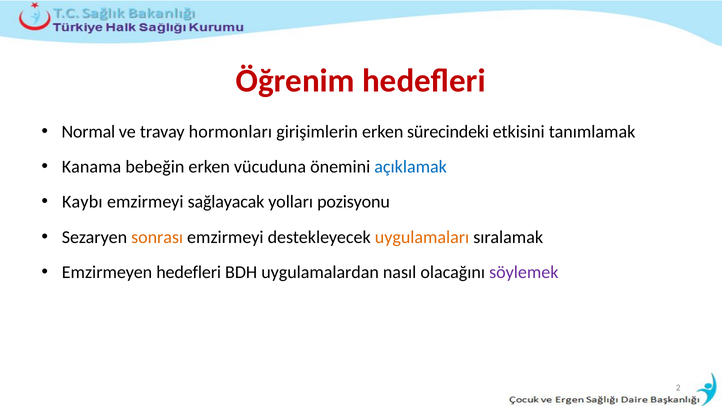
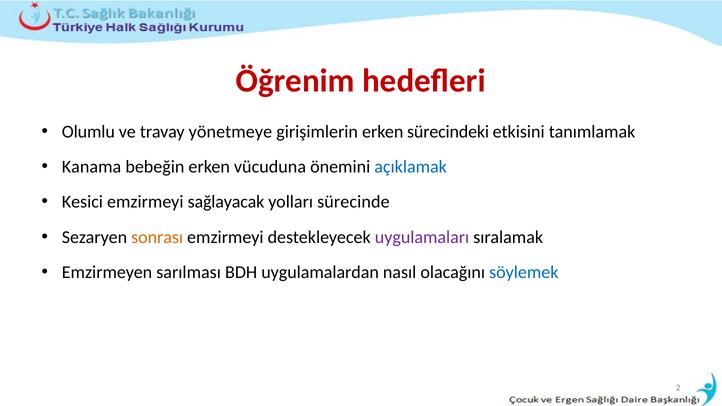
Normal: Normal -> Olumlu (88, 132)
hormonları: hormonları -> yönetmeye (230, 132)
Kaybı: Kaybı -> Kesici (82, 202)
pozisyonu: pozisyonu -> sürecinde (353, 202)
uygulamaları colour: orange -> purple (422, 237)
Emzirmeyen hedefleri: hedefleri -> sarılması (189, 272)
söylemek colour: purple -> blue (524, 272)
